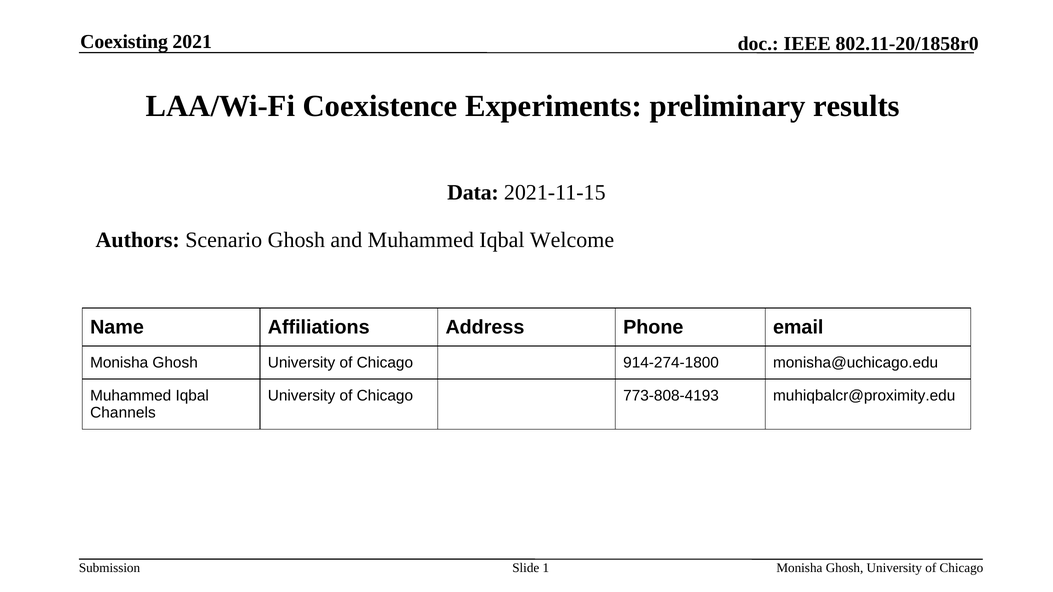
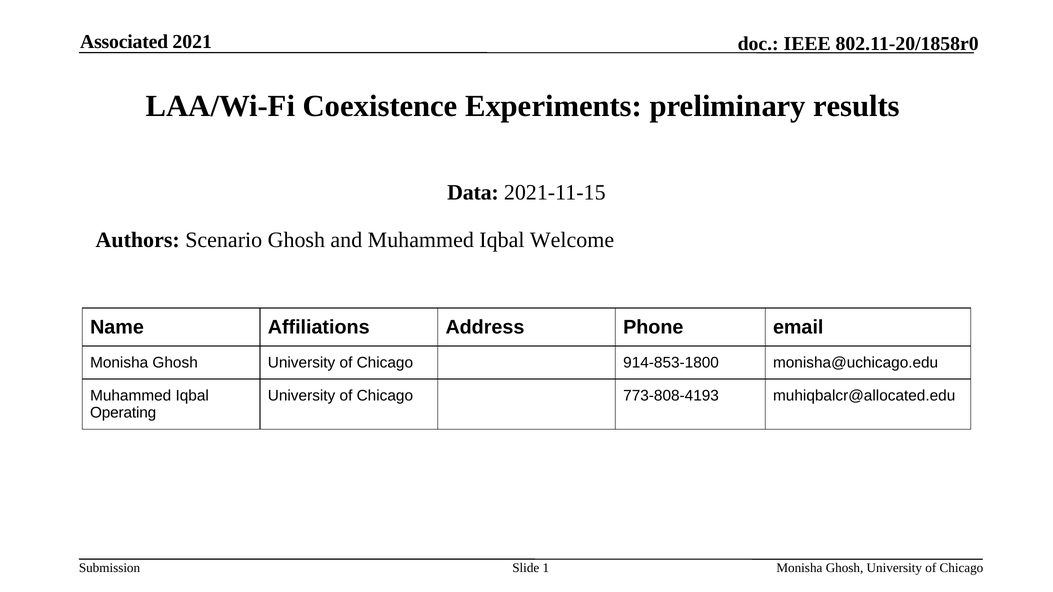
Coexisting: Coexisting -> Associated (124, 42)
914-274-1800: 914-274-1800 -> 914-853-1800 (671, 363)
muhiqbalcr@proximity.edu: muhiqbalcr@proximity.edu -> muhiqbalcr@allocated.edu (864, 396)
Channels: Channels -> Operating (123, 413)
